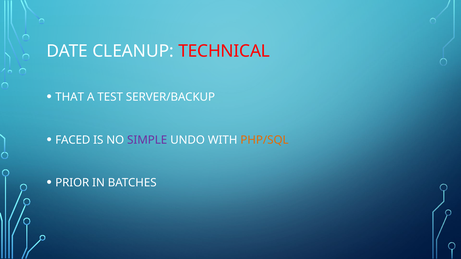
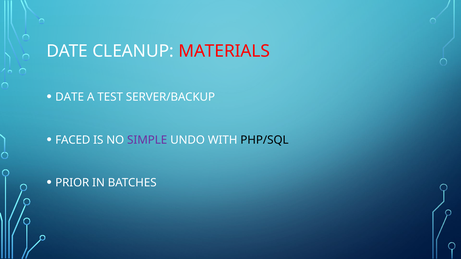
TECHNICAL: TECHNICAL -> MATERIALS (224, 51)
THAT: THAT -> DATE (70, 97)
PHP/SQL colour: orange -> black (264, 140)
